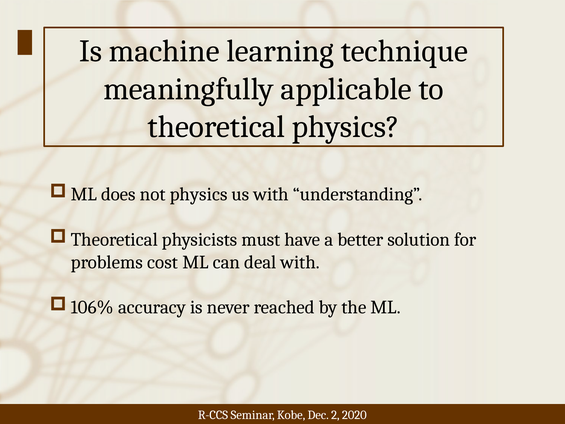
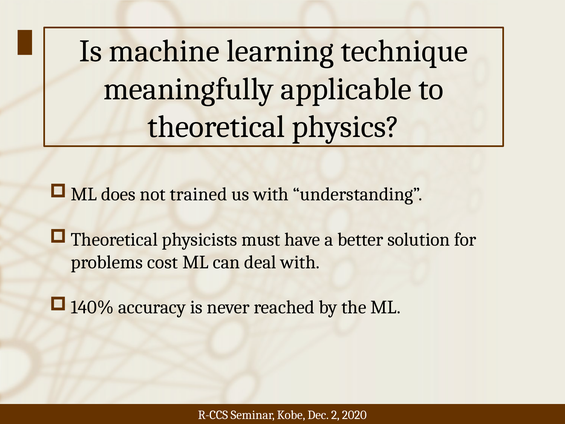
not physics: physics -> trained (198, 194)
106%: 106% -> 140% (92, 307)
